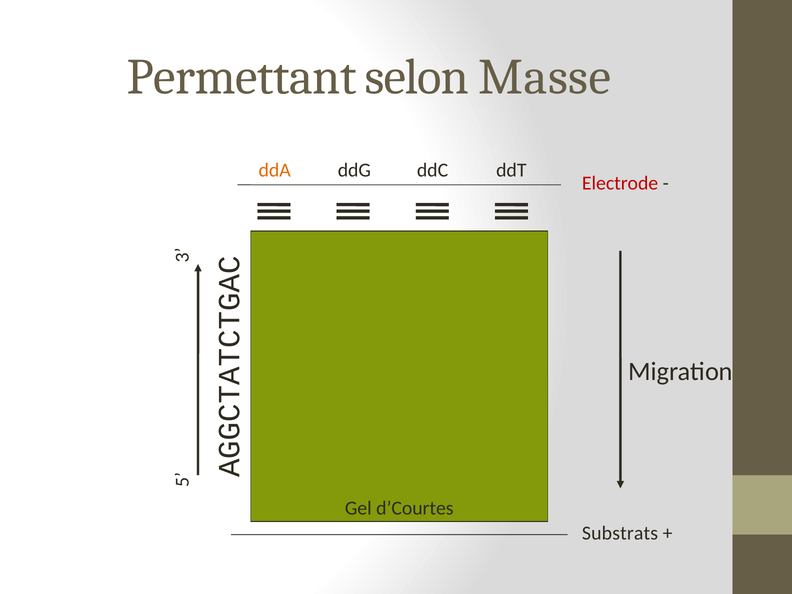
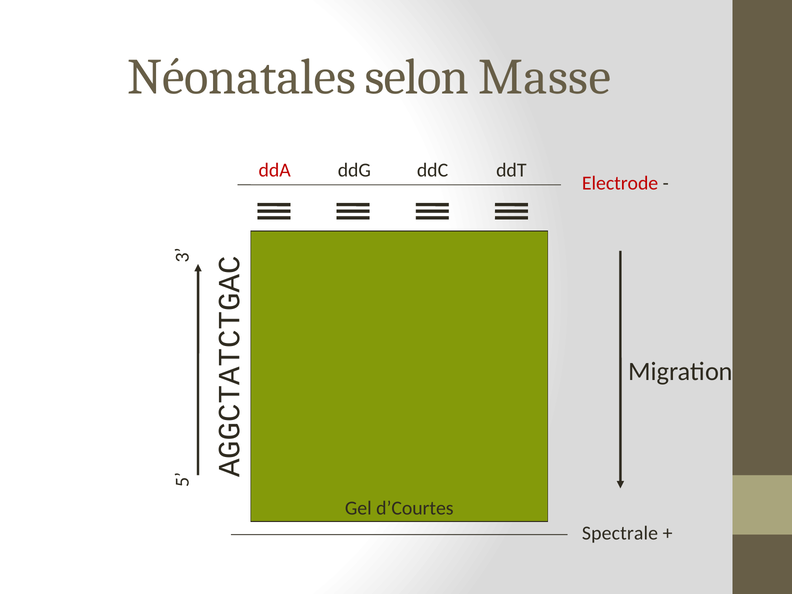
Permettant: Permettant -> Néonatales (242, 77)
ddA colour: orange -> red (275, 170)
Substrats: Substrats -> Spectrale (620, 533)
